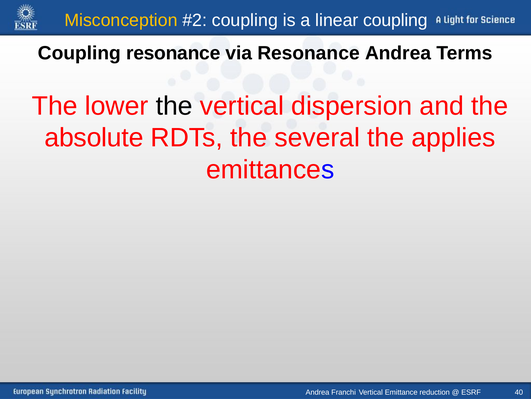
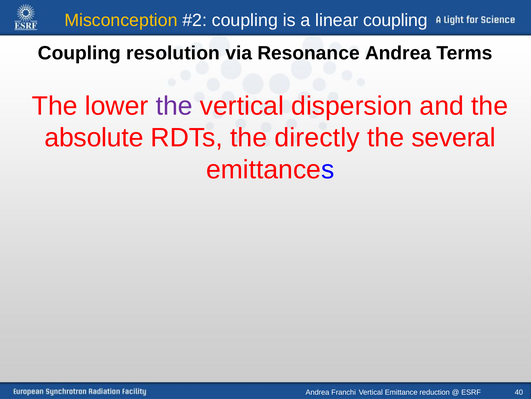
Coupling resonance: resonance -> resolution (173, 53)
the colour: black -> purple (174, 106)
several: several -> directly (317, 138)
applies: applies -> several (454, 138)
